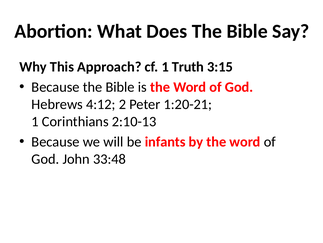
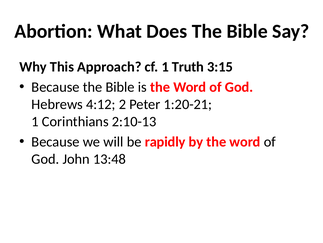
infants: infants -> rapidly (165, 141)
33:48: 33:48 -> 13:48 (109, 159)
